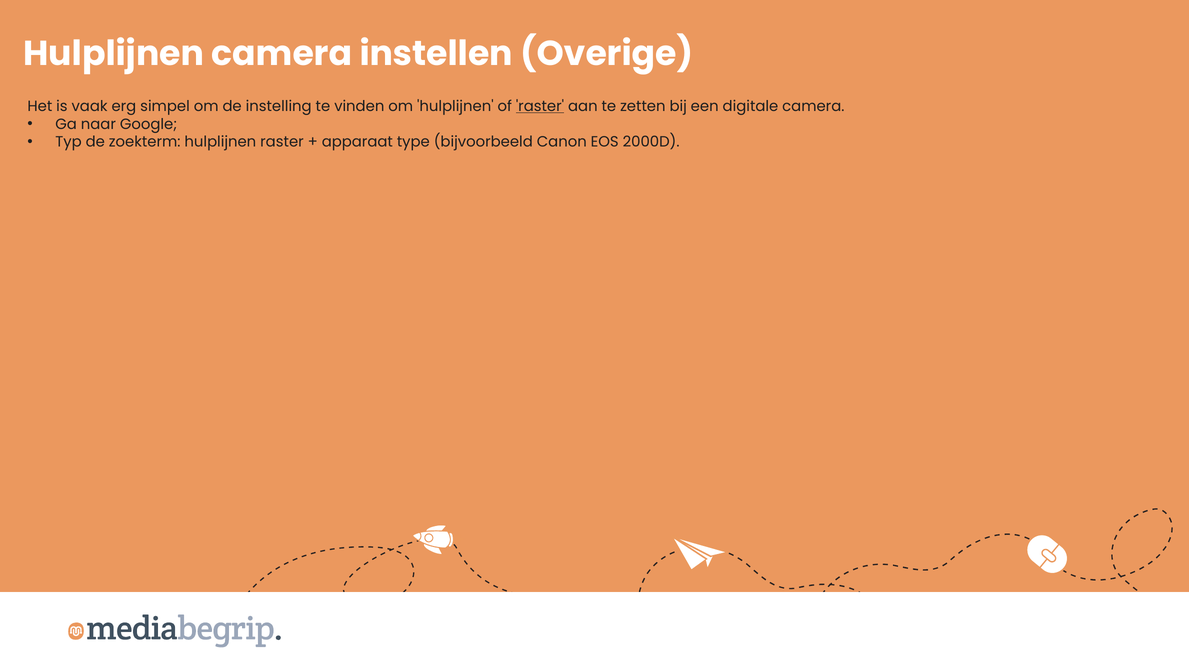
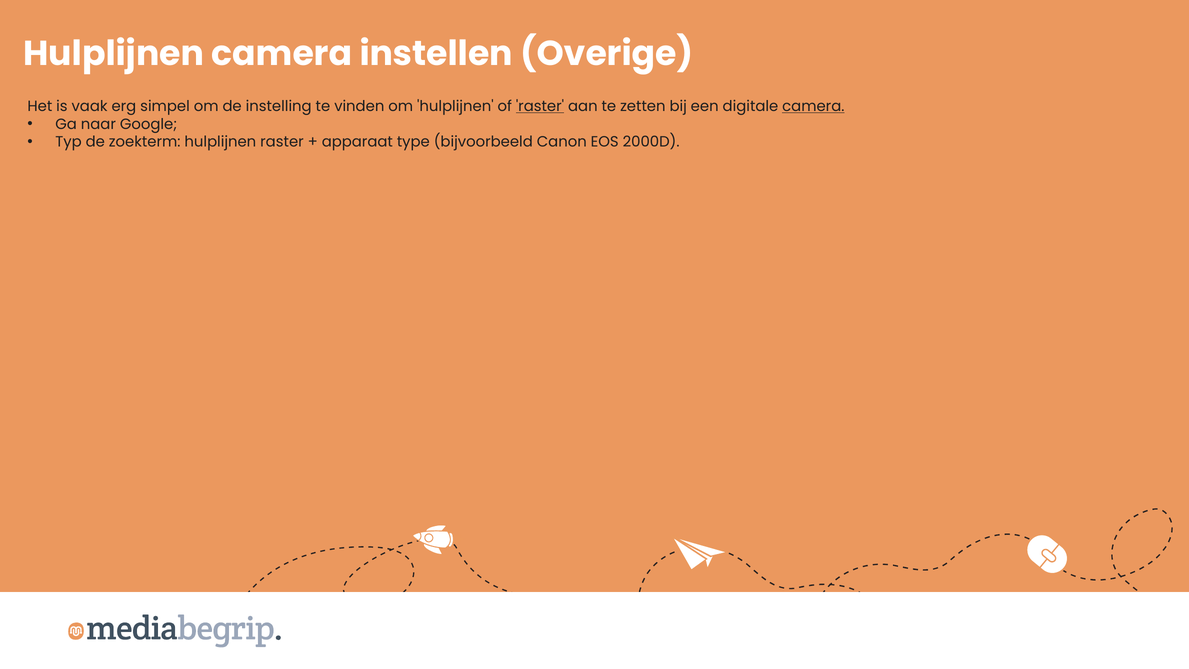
camera underline: none -> present (813, 106)
